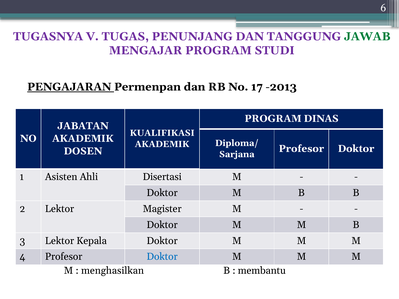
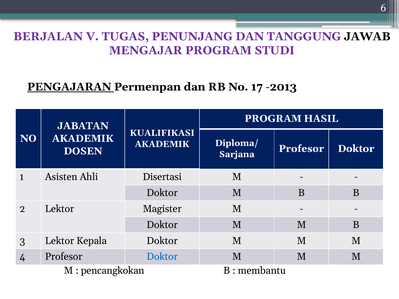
TUGASNYA: TUGASNYA -> BERJALAN (48, 36)
JAWAB colour: green -> black (367, 36)
DINAS: DINAS -> HASIL (321, 119)
menghasilkan: menghasilkan -> pencangkokan (113, 271)
